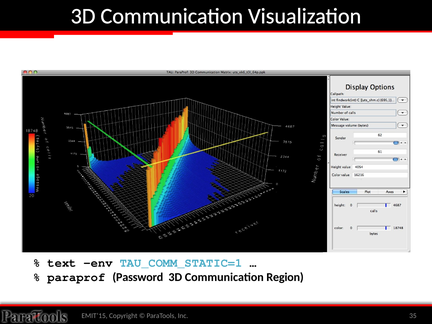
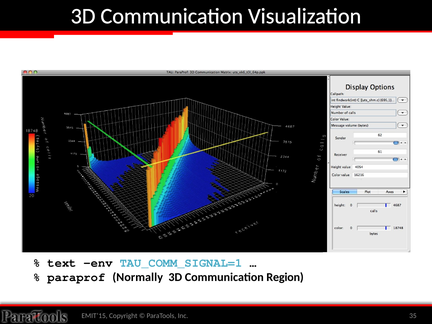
TAU_COMM_STATIC=1: TAU_COMM_STATIC=1 -> TAU_COMM_SIGNAL=1 (181, 263)
Password: Password -> Normally (138, 277)
